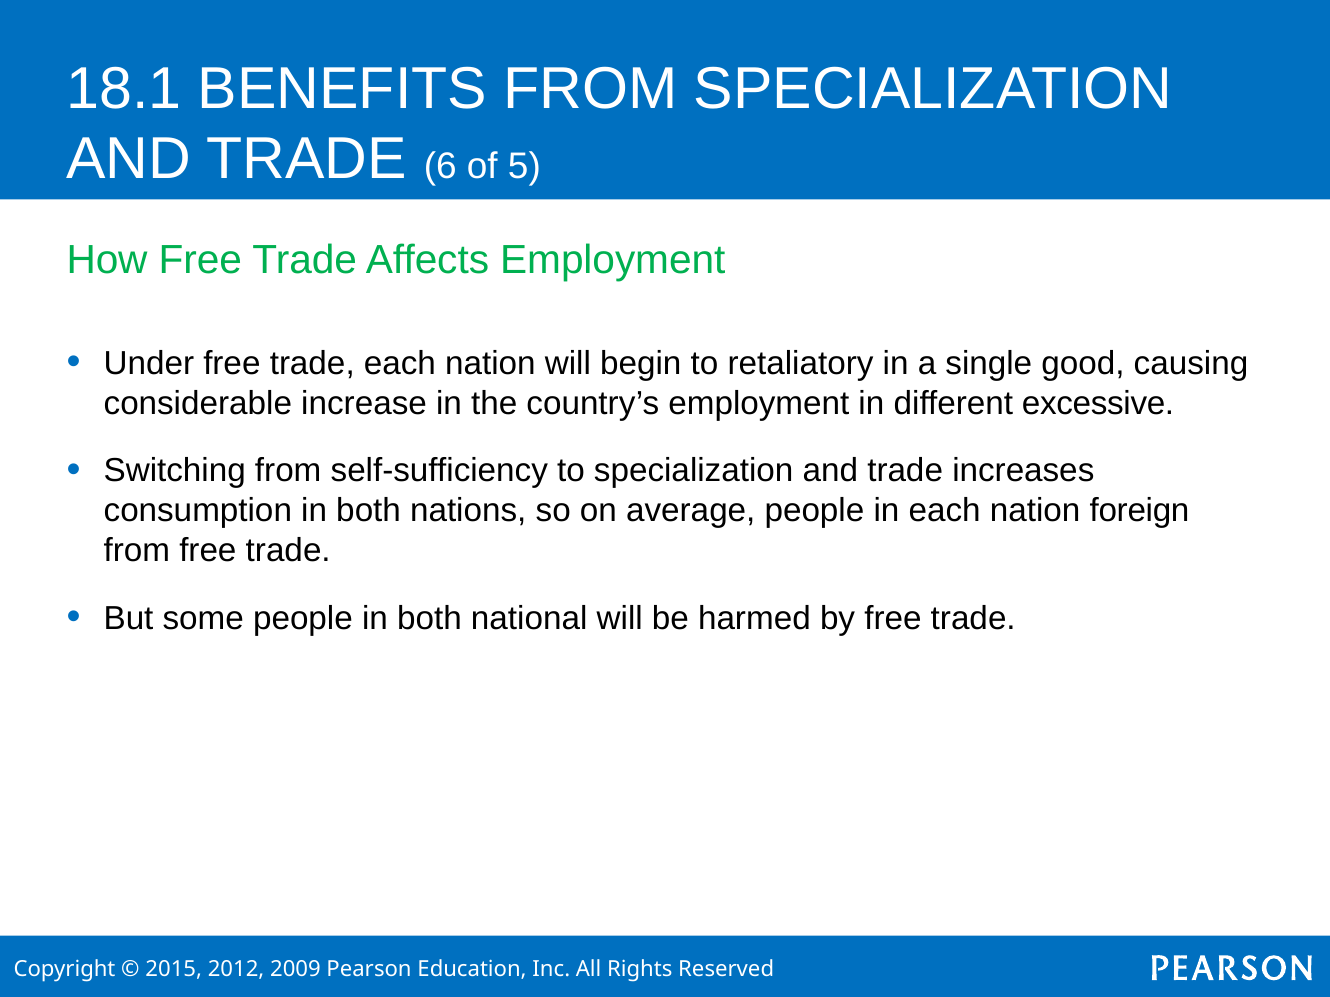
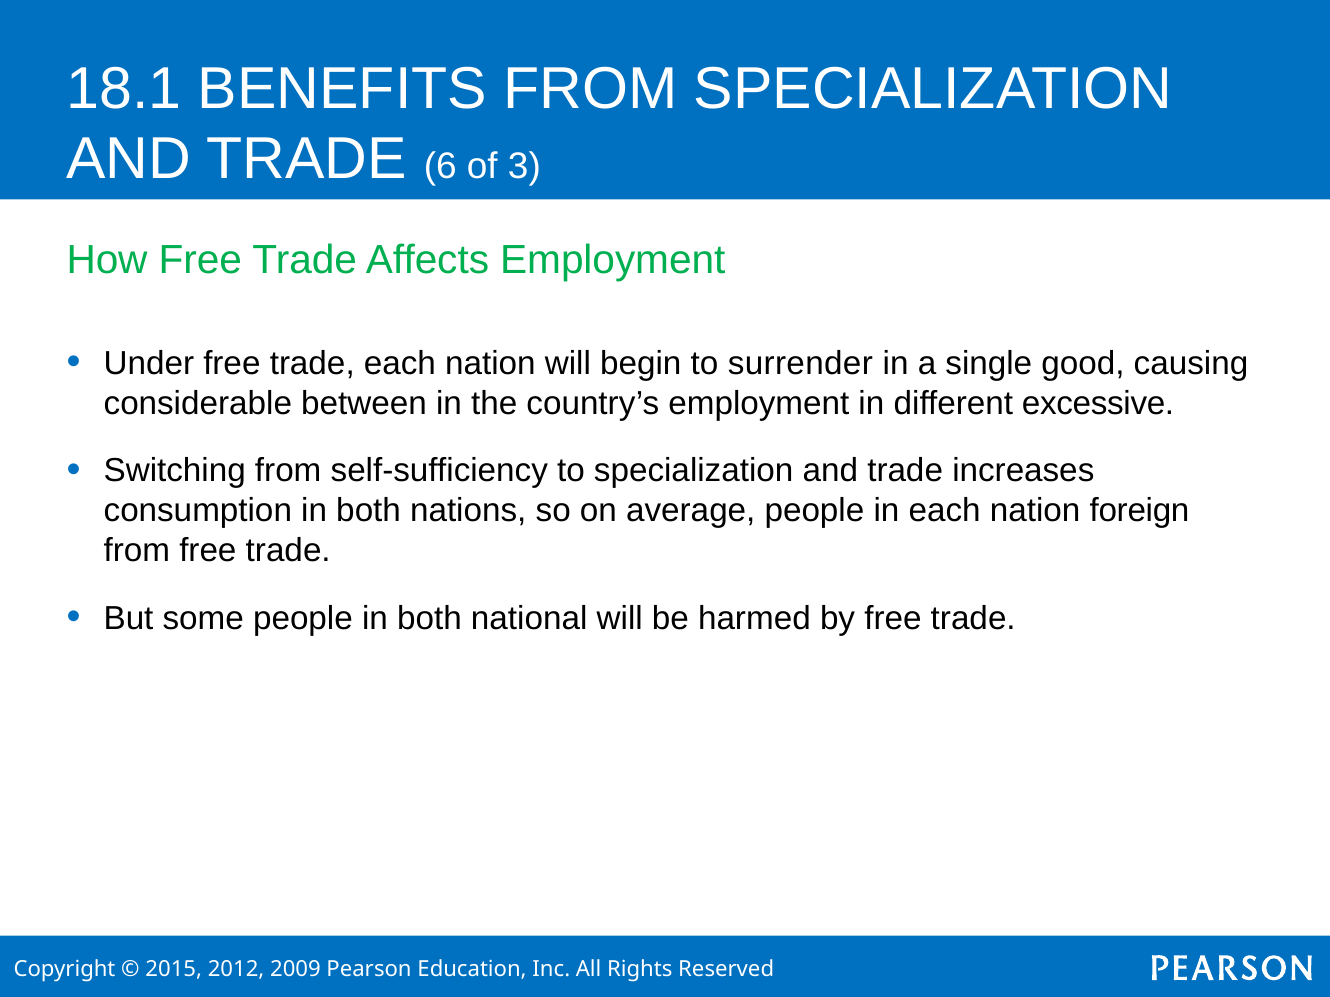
5: 5 -> 3 (524, 167)
retaliatory: retaliatory -> surrender (800, 364)
increase: increase -> between (364, 404)
